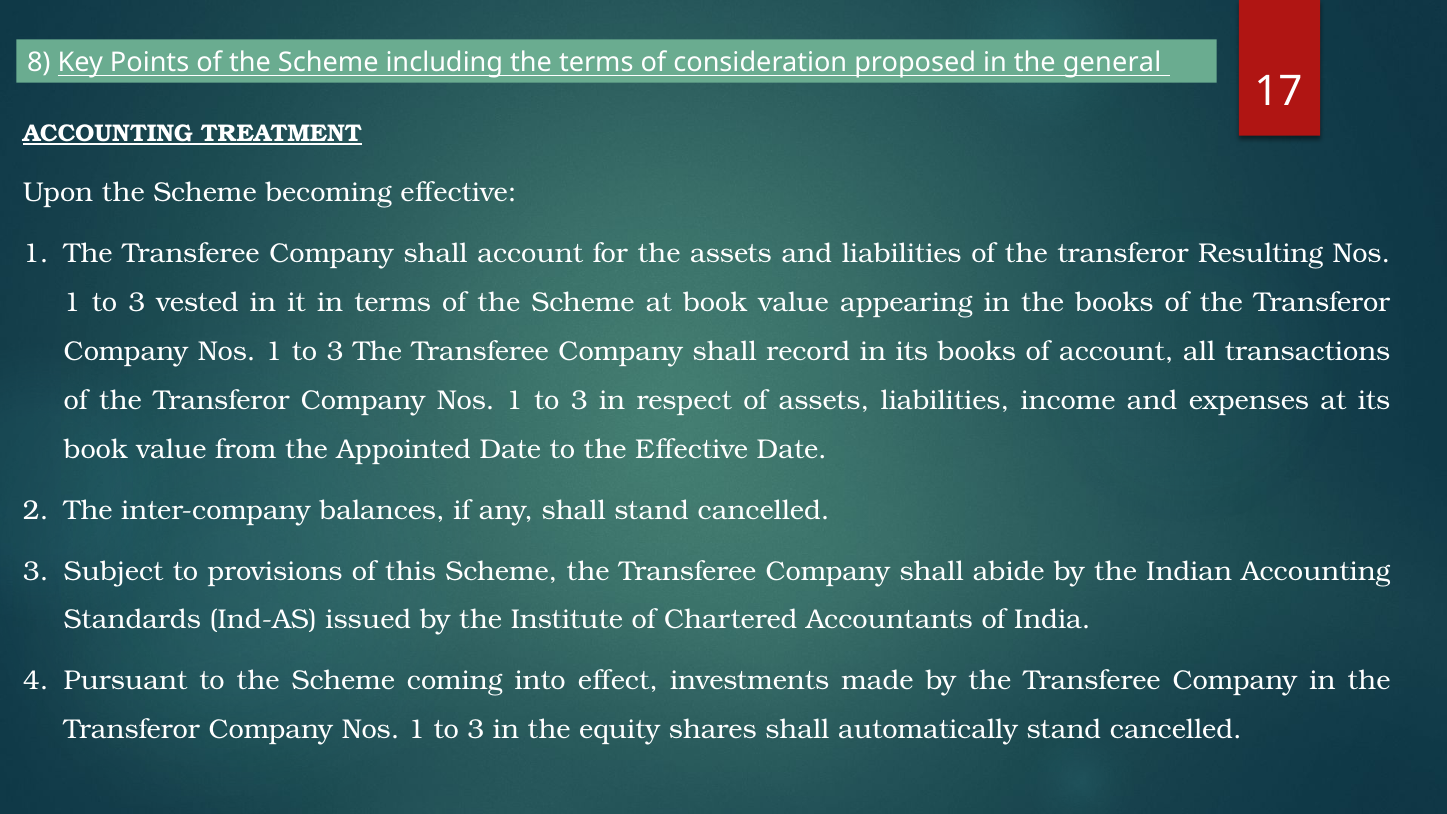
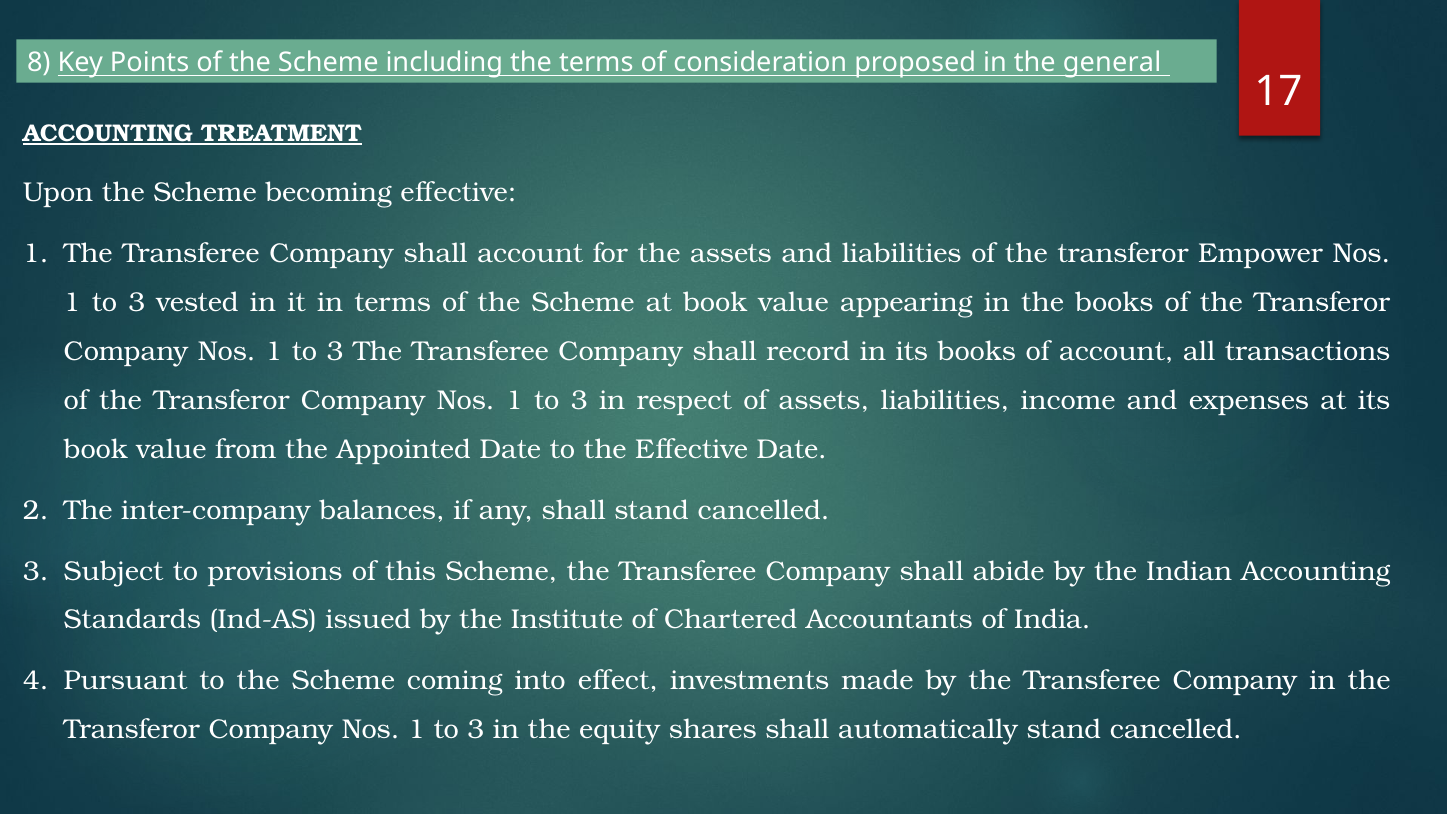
Resulting: Resulting -> Empower (1261, 254)
